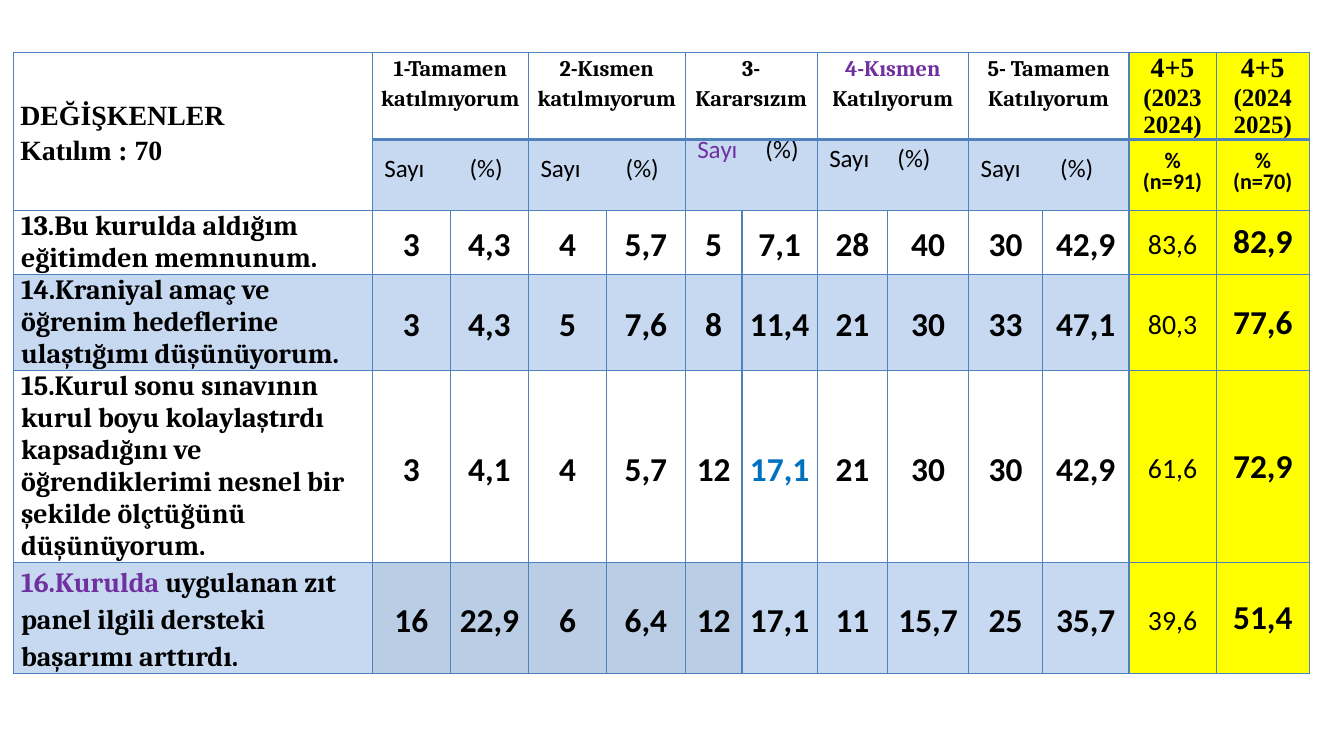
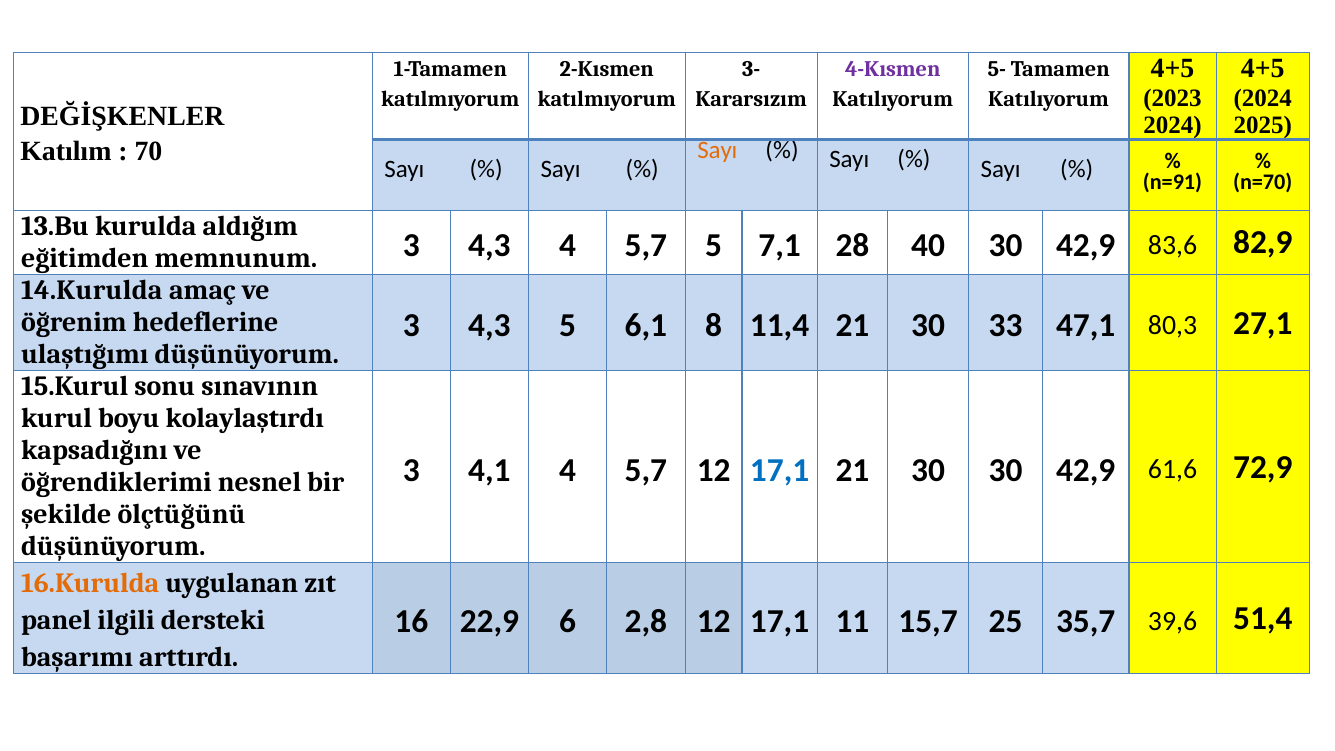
Sayı colour: purple -> orange (717, 151)
14.Kraniyal: 14.Kraniyal -> 14.Kurulda (92, 290)
7,6: 7,6 -> 6,1 (646, 326)
77,6: 77,6 -> 27,1 (1263, 323)
16.Kurulda colour: purple -> orange (90, 583)
6,4: 6,4 -> 2,8 (646, 621)
